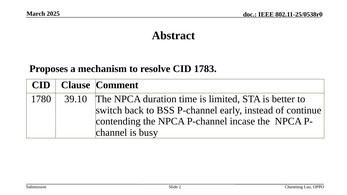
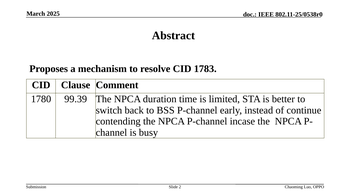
39.10: 39.10 -> 99.39 (76, 99)
